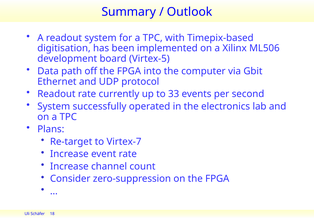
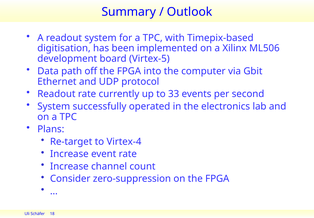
Virtex-7: Virtex-7 -> Virtex-4 (124, 141)
